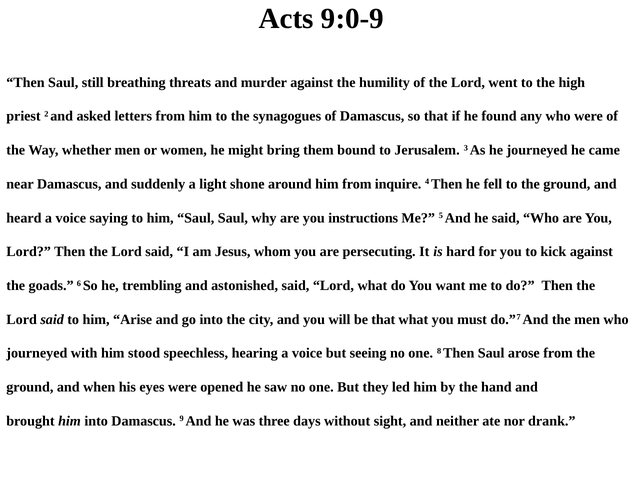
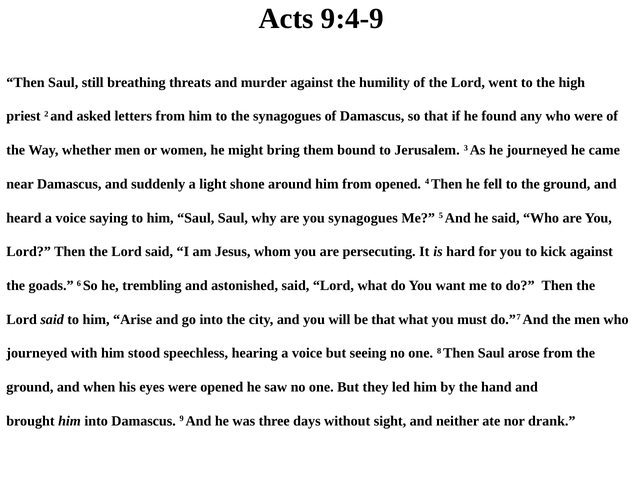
9:0-9: 9:0-9 -> 9:4-9 (352, 19)
from inquire: inquire -> opened (398, 184)
you instructions: instructions -> synagogues (363, 218)
